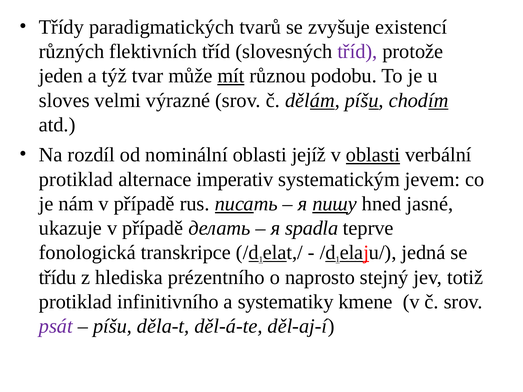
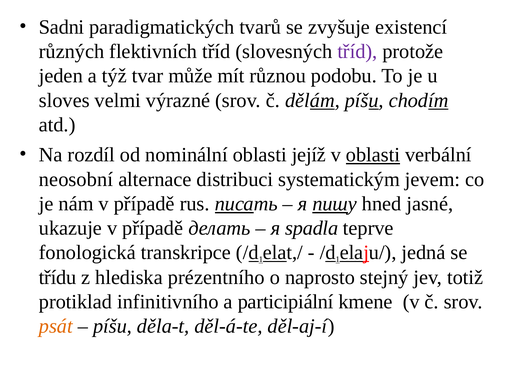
Třídy: Třídy -> Sadni (62, 27)
mít underline: present -> none (231, 76)
protiklad: protiklad -> neosobní (76, 179)
imperativ: imperativ -> distribuci (235, 179)
systematiky: systematiky -> participiální (286, 302)
psát colour: purple -> orange (56, 326)
